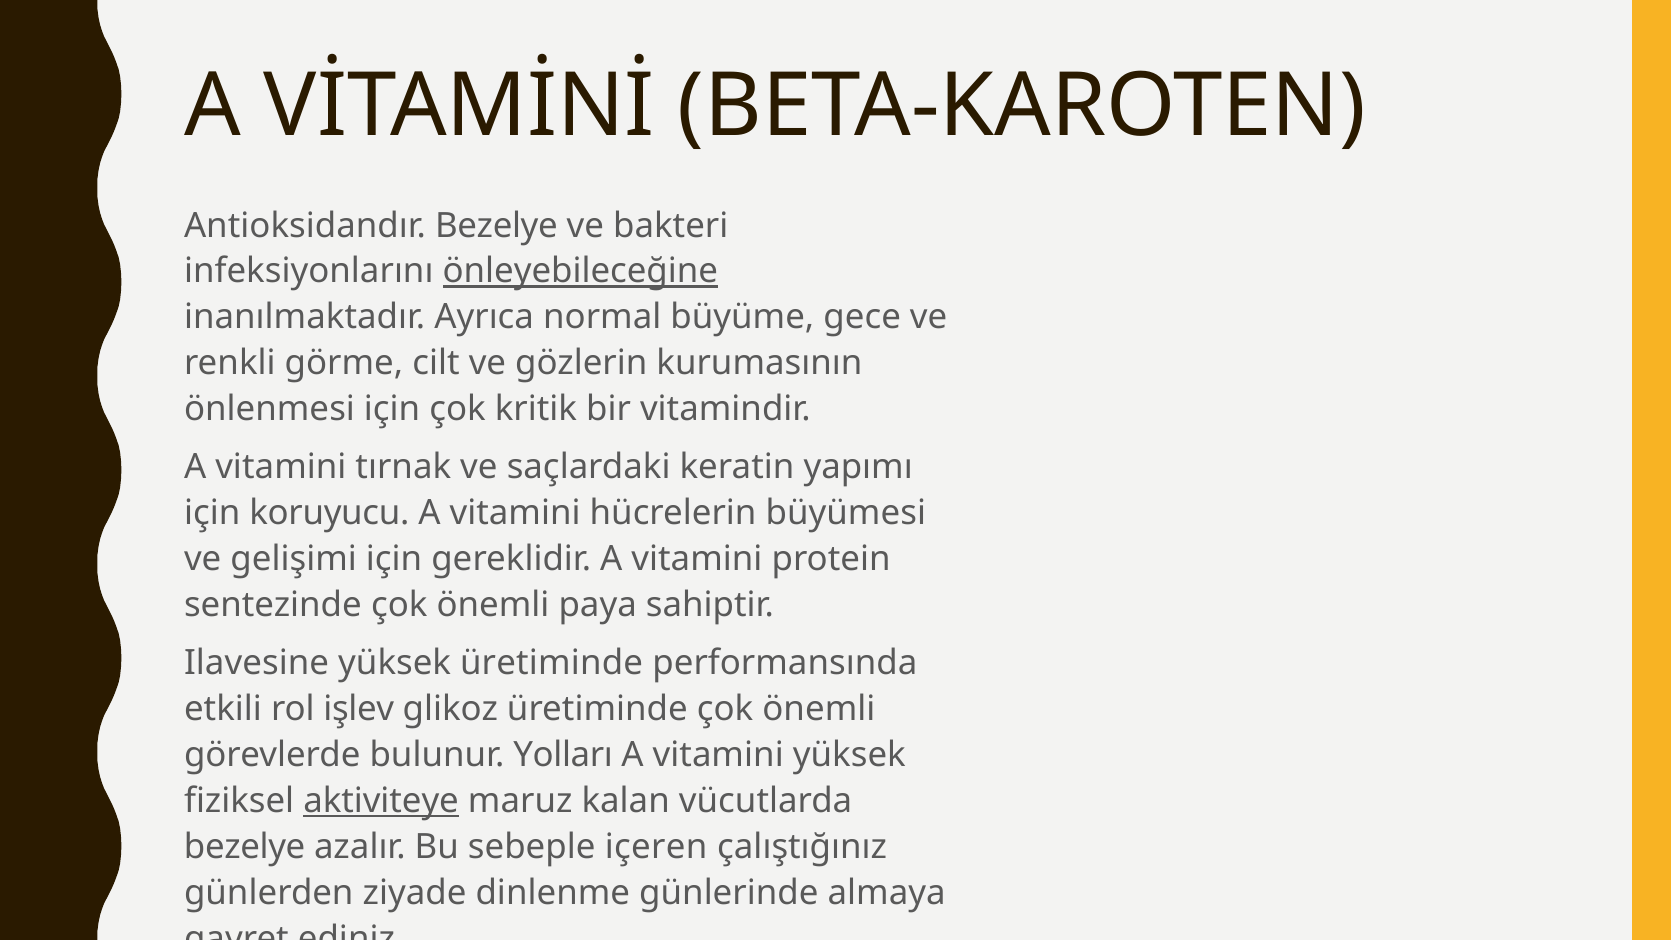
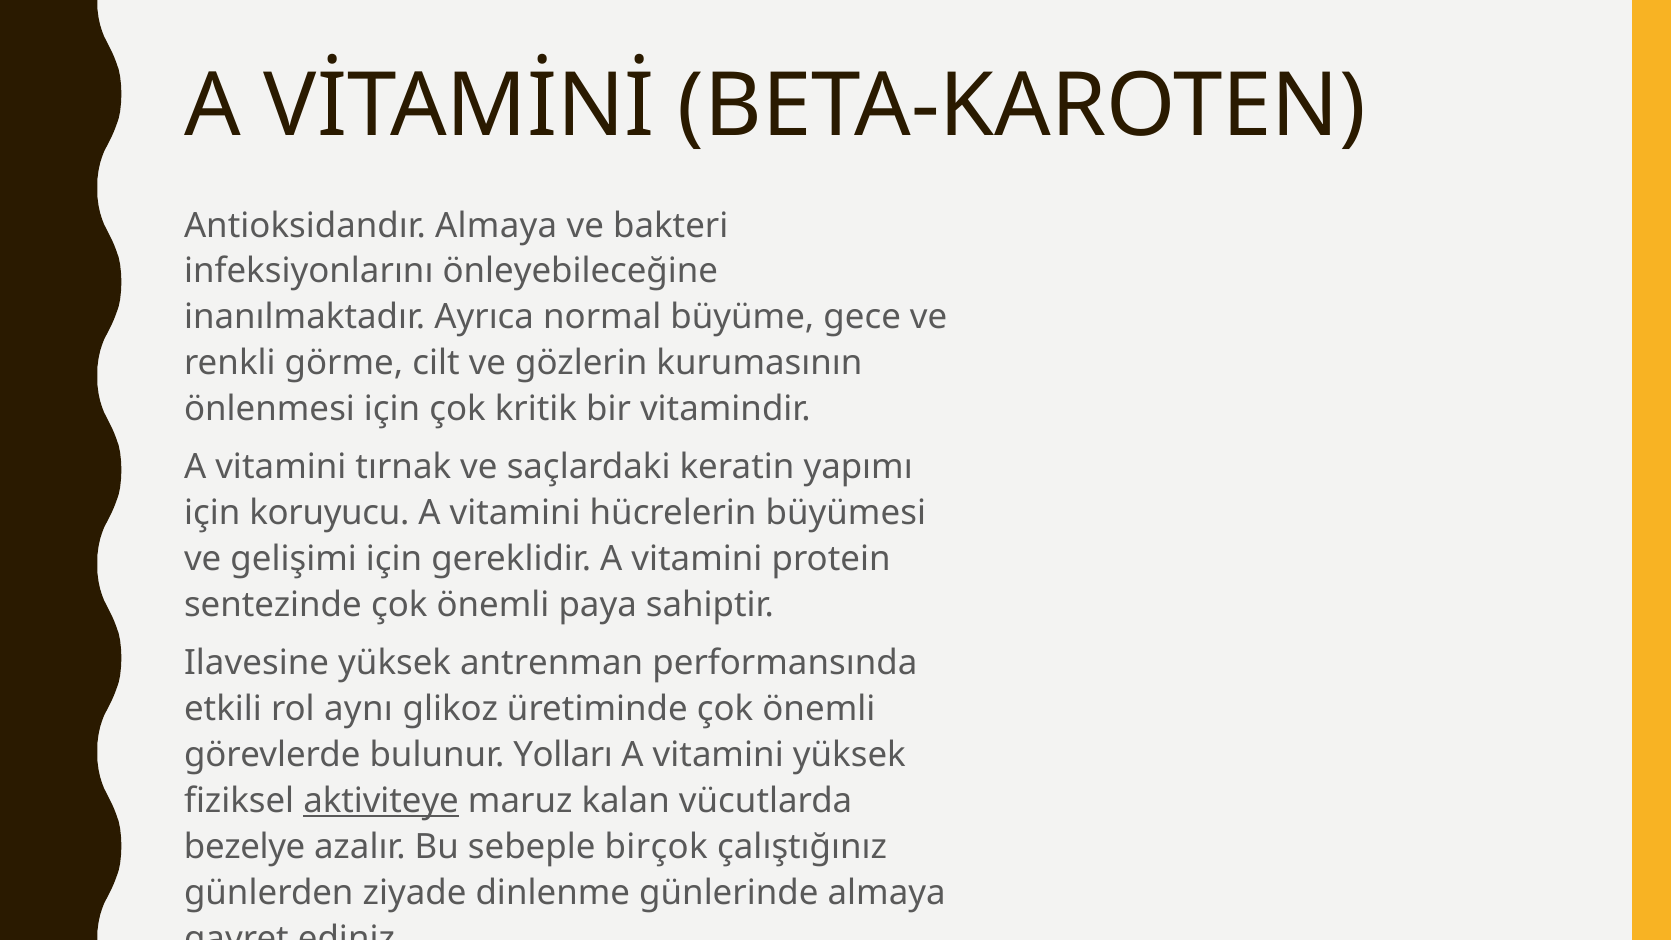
Antioksidandır Bezelye: Bezelye -> Almaya (496, 226)
önleyebileceğine underline: present -> none (580, 271)
yüksek üretiminde: üretiminde -> antrenman (552, 663)
işlev: işlev -> aynı (358, 709)
içeren: içeren -> birçok (656, 847)
